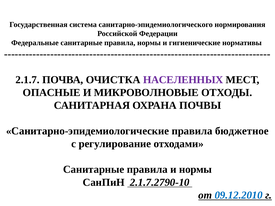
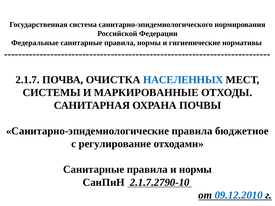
НАСЕЛЕННЫХ colour: purple -> blue (183, 80)
ОПАСНЫЕ: ОПАСНЫЕ -> СИСТЕМЫ (52, 93)
МИКРОВОЛНОВЫЕ: МИКРОВОЛНОВЫЕ -> МАРКИРОВАННЫЕ (146, 93)
